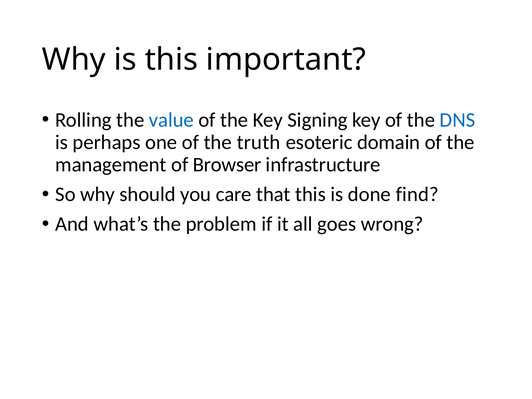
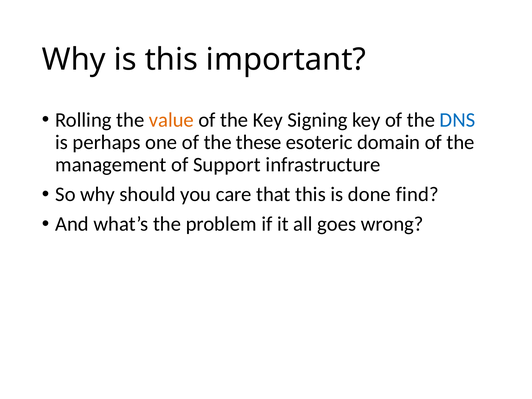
value colour: blue -> orange (171, 120)
truth: truth -> these (259, 142)
Browser: Browser -> Support (227, 165)
